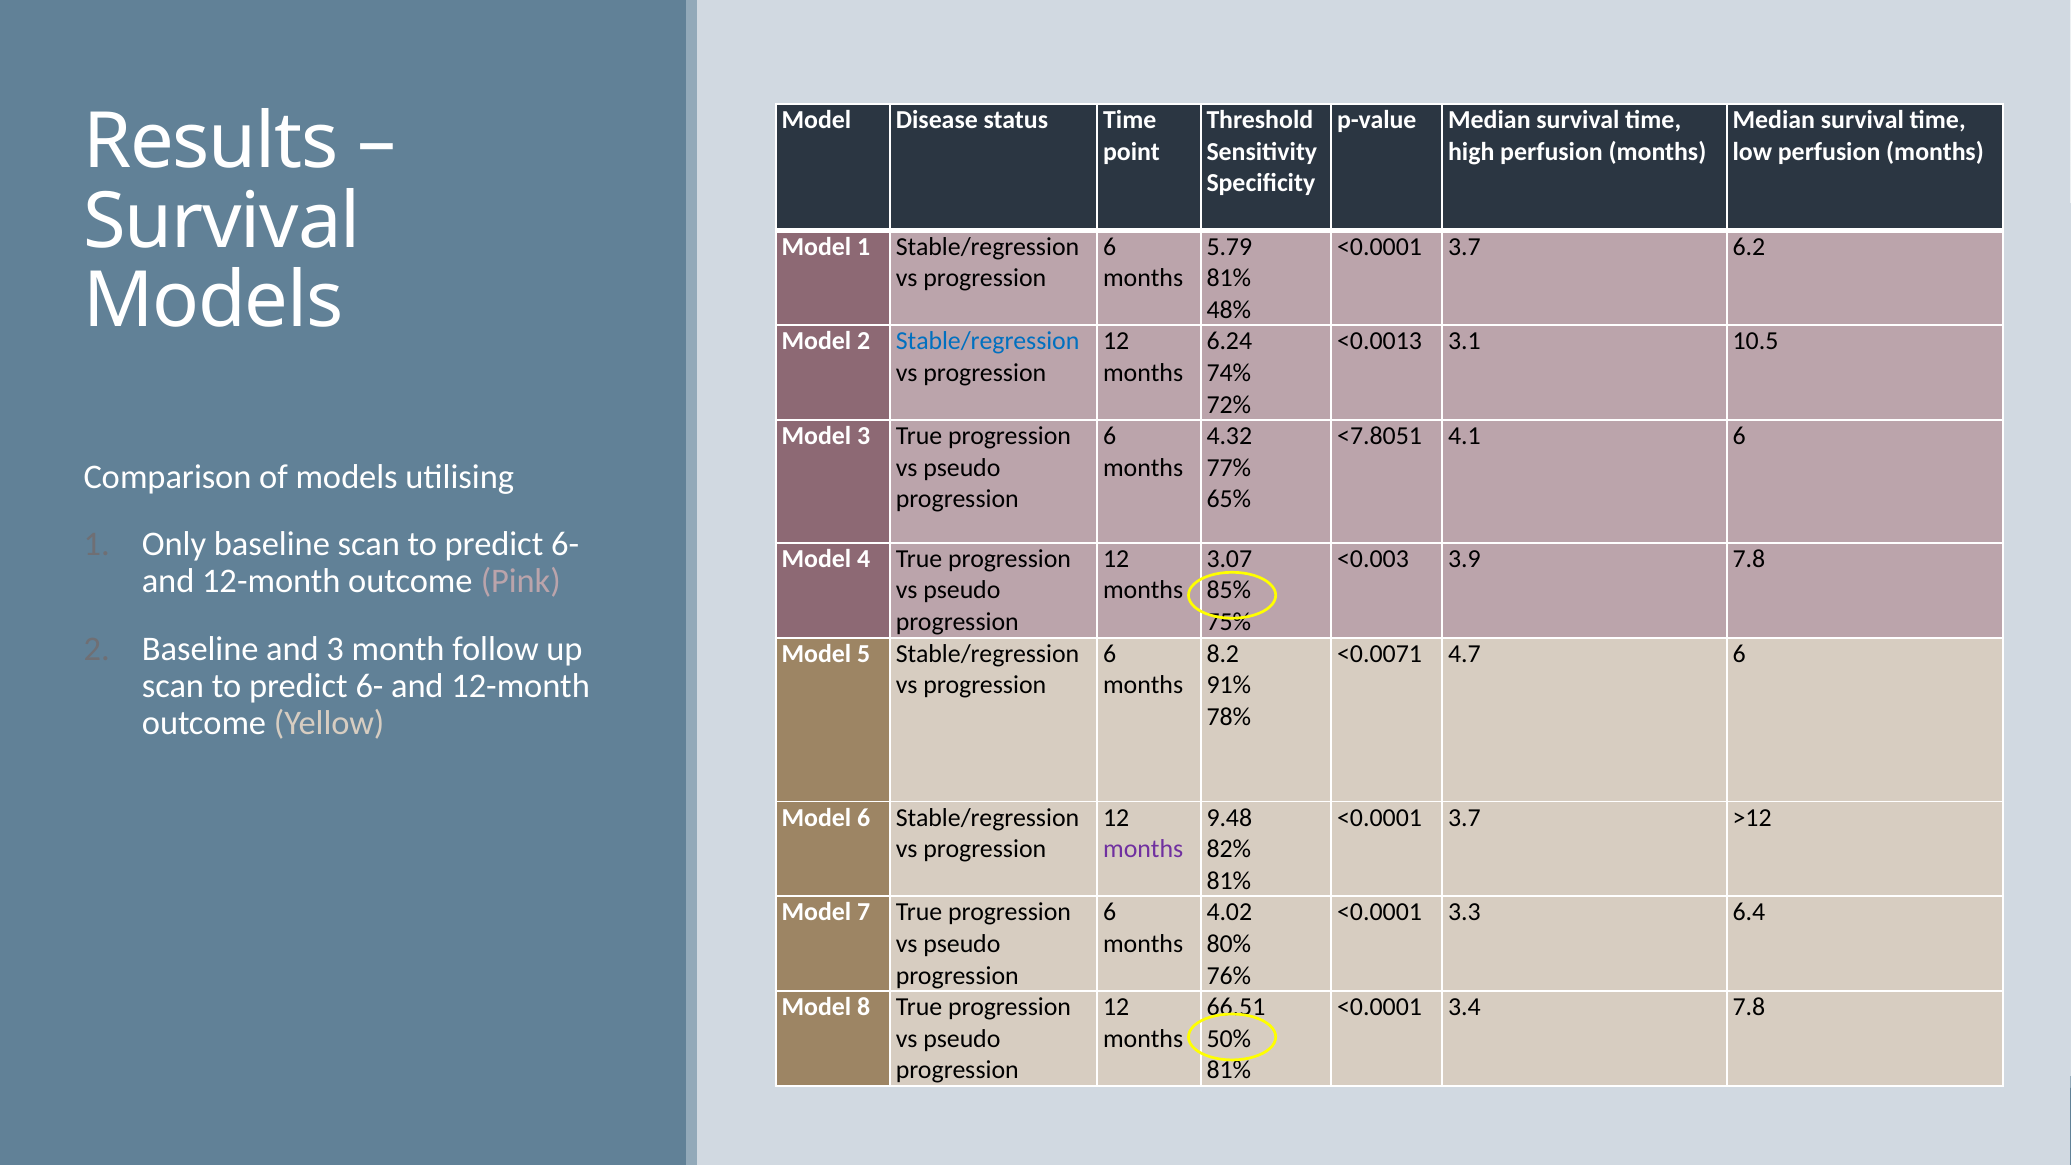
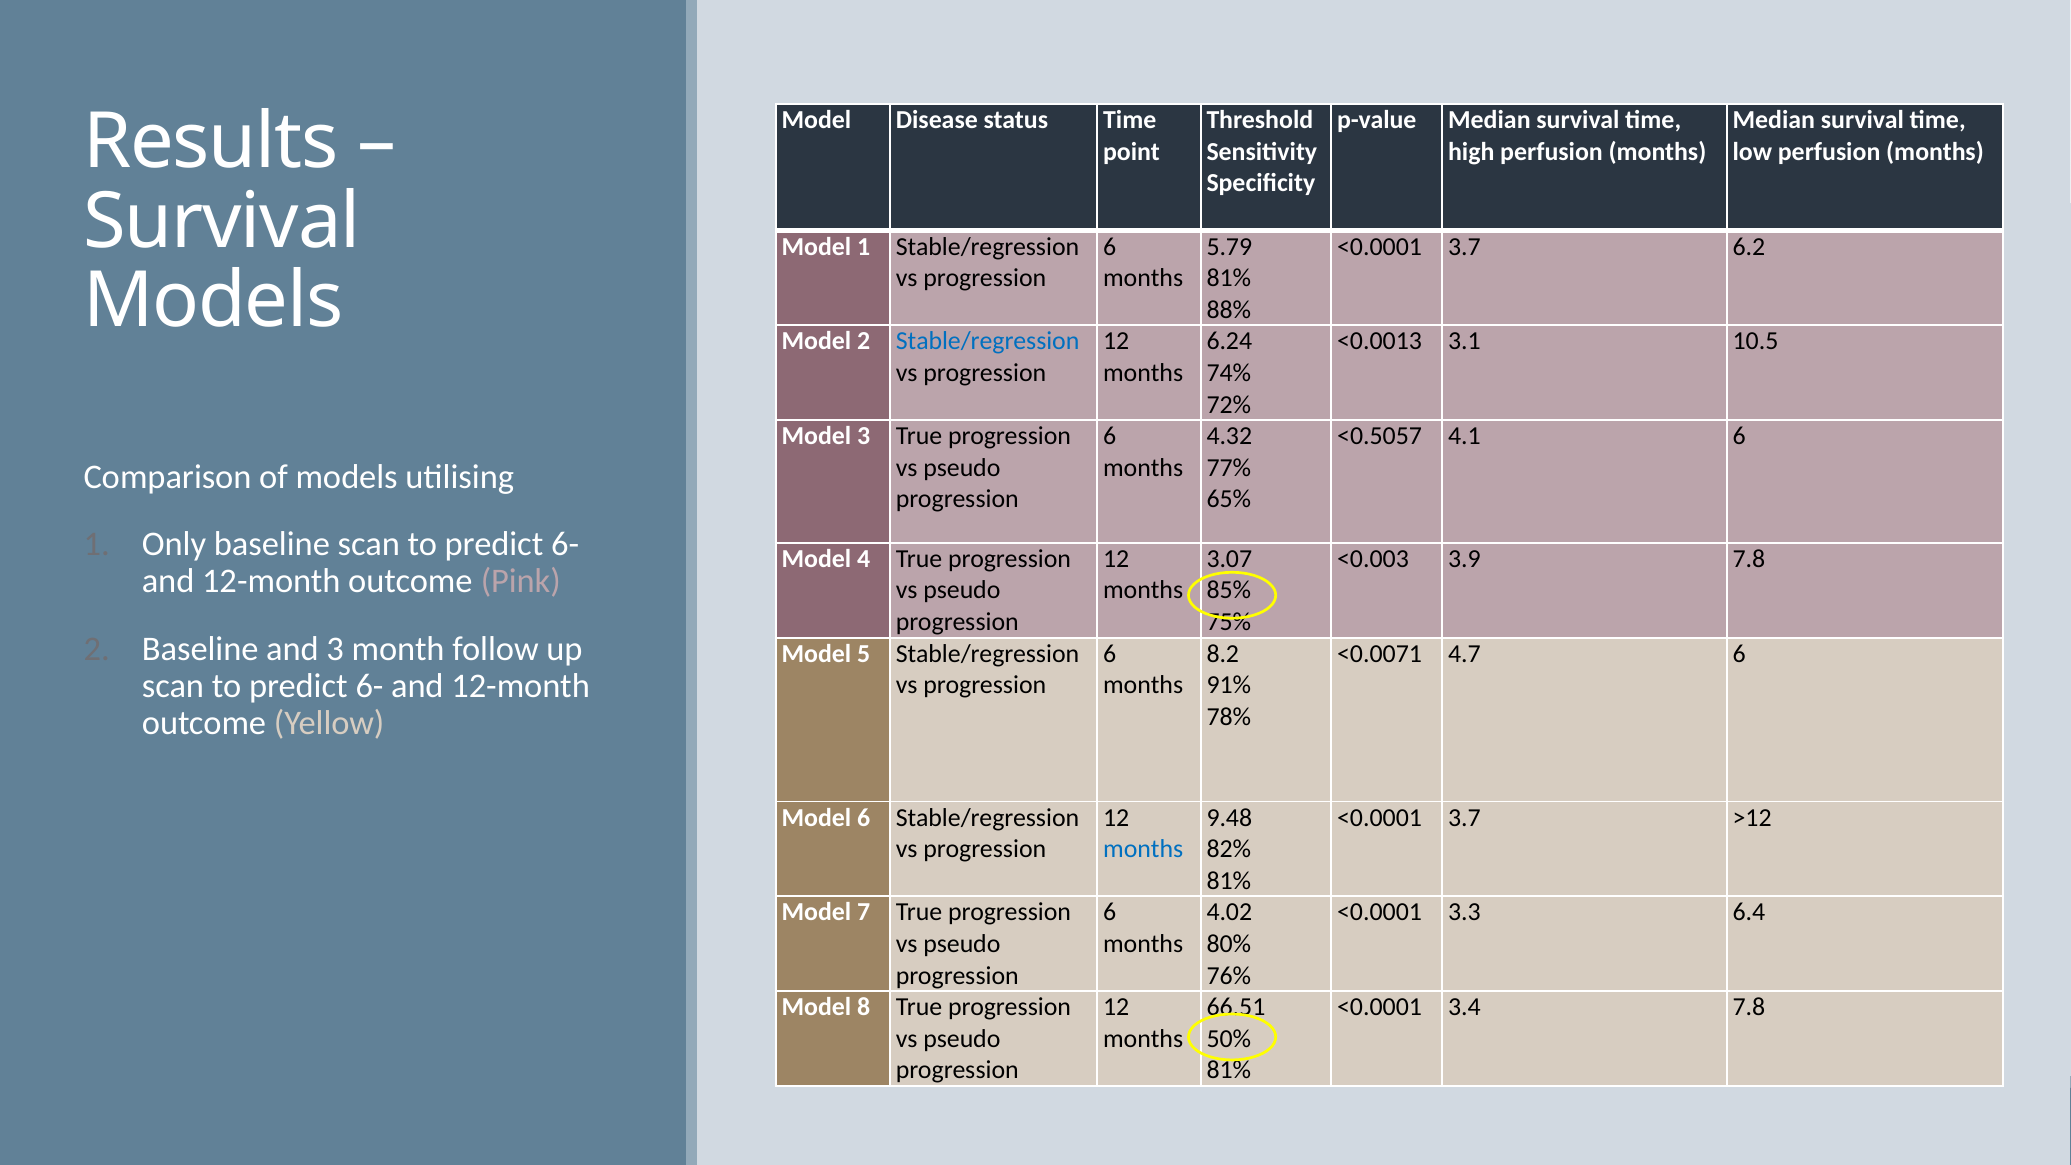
48%: 48% -> 88% (1229, 310)
<7.8051: <7.8051 -> <0.5057 (1380, 436)
months colour: purple -> blue (1143, 849)
